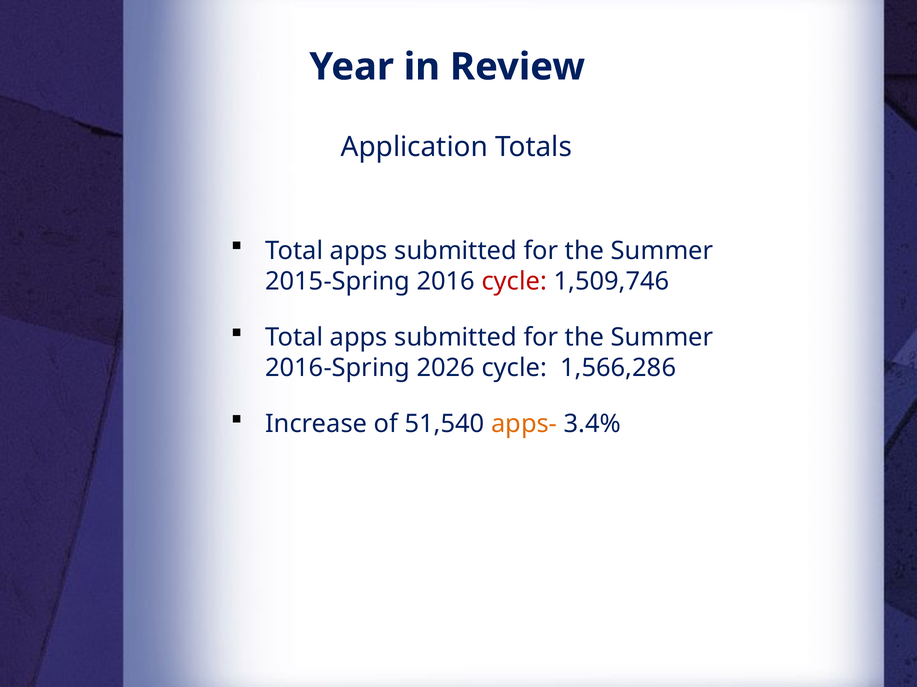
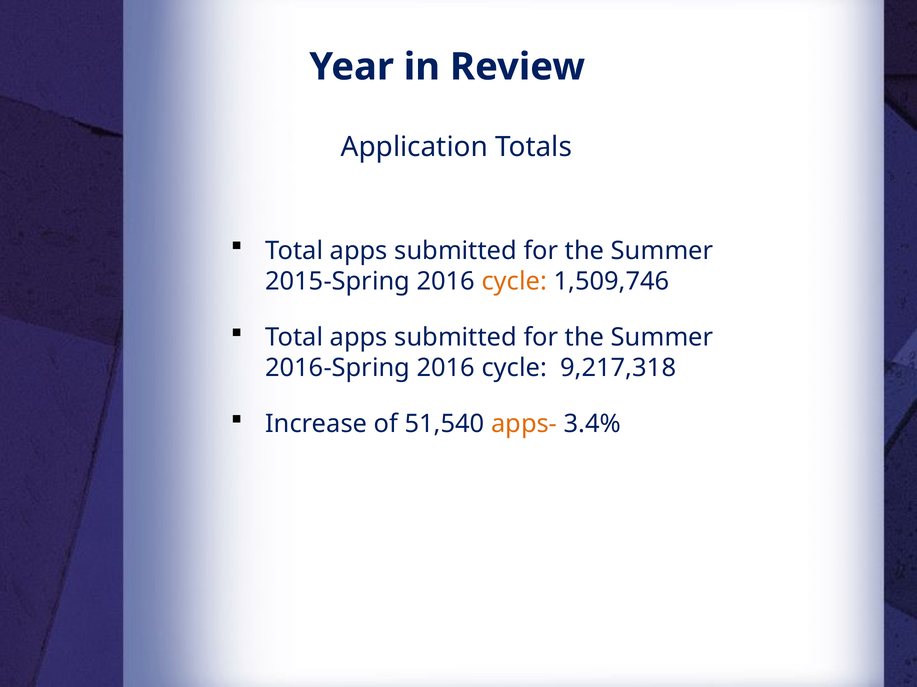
cycle colour: red -> orange (514, 282)
2016-Spring 2026: 2026 -> 2016 (446, 368)
1,566,286: 1,566,286 -> 9,217,318 (618, 368)
